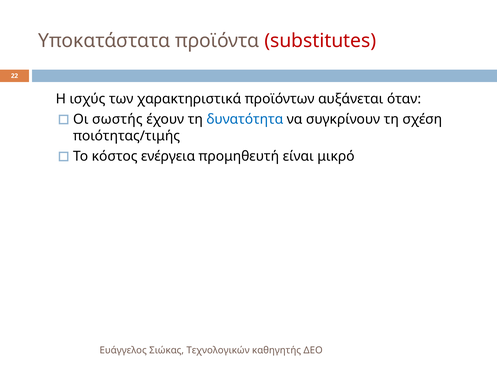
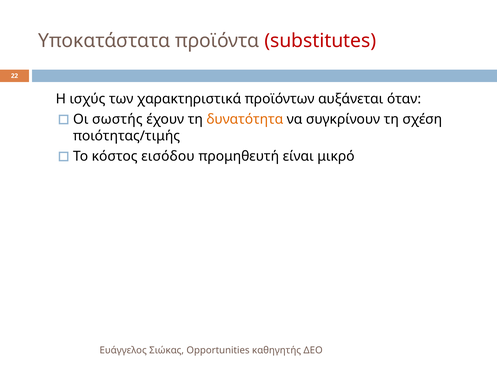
δυνατότητα colour: blue -> orange (245, 119)
ενέργεια: ενέργεια -> εισόδου (168, 156)
Τεχνολογικών: Τεχνολογικών -> Opportunities (218, 350)
